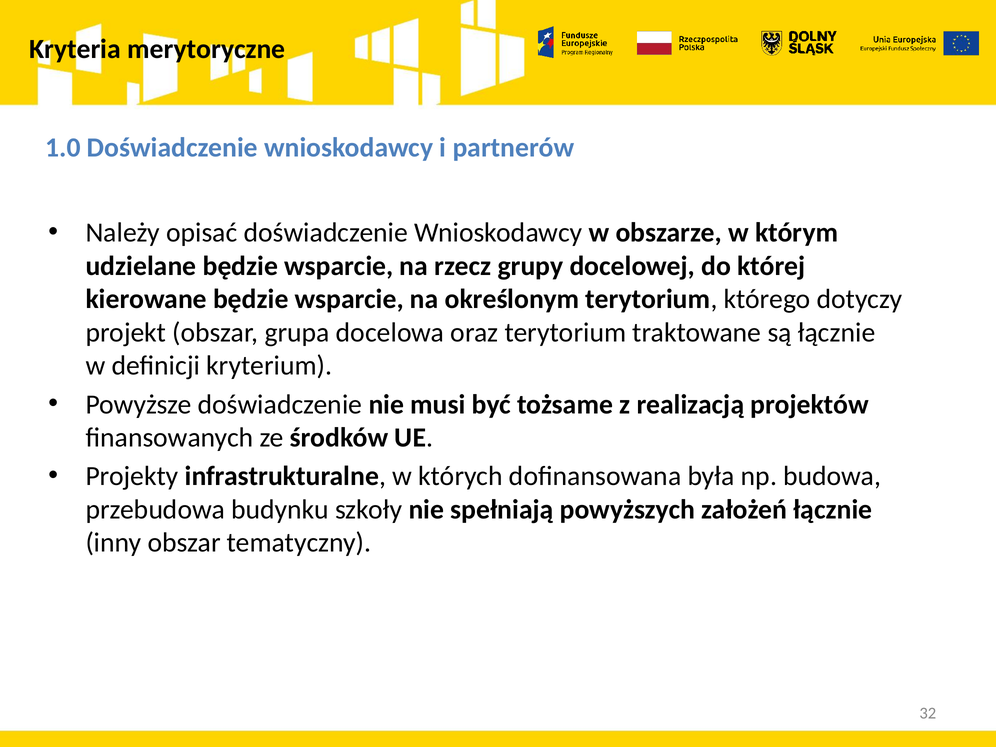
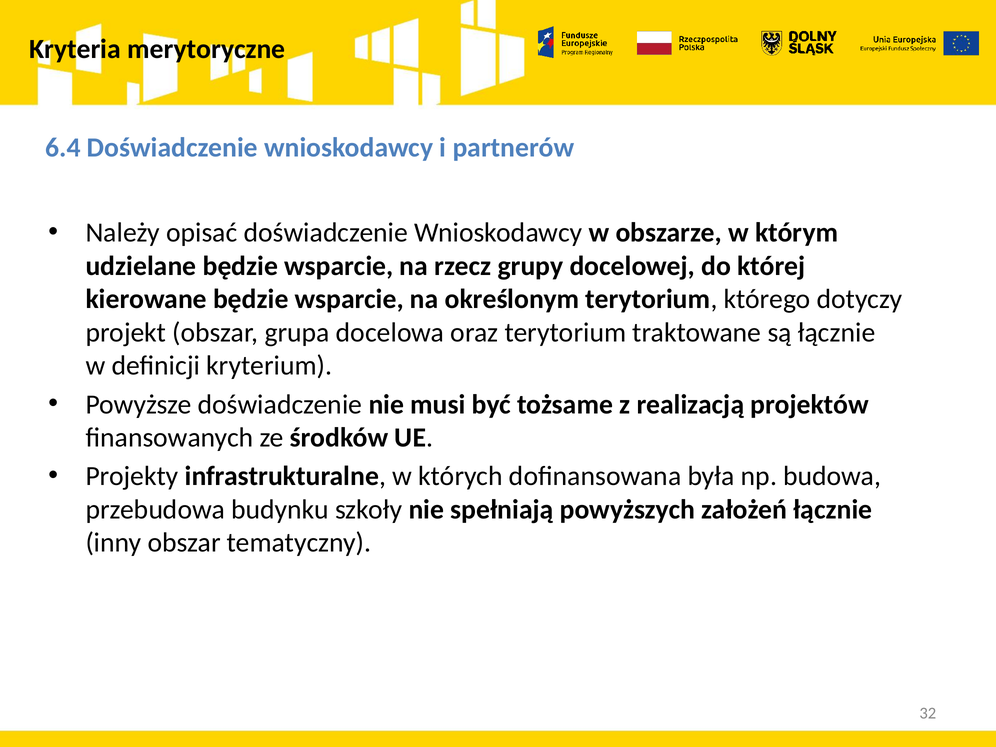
1.0: 1.0 -> 6.4 (63, 147)
